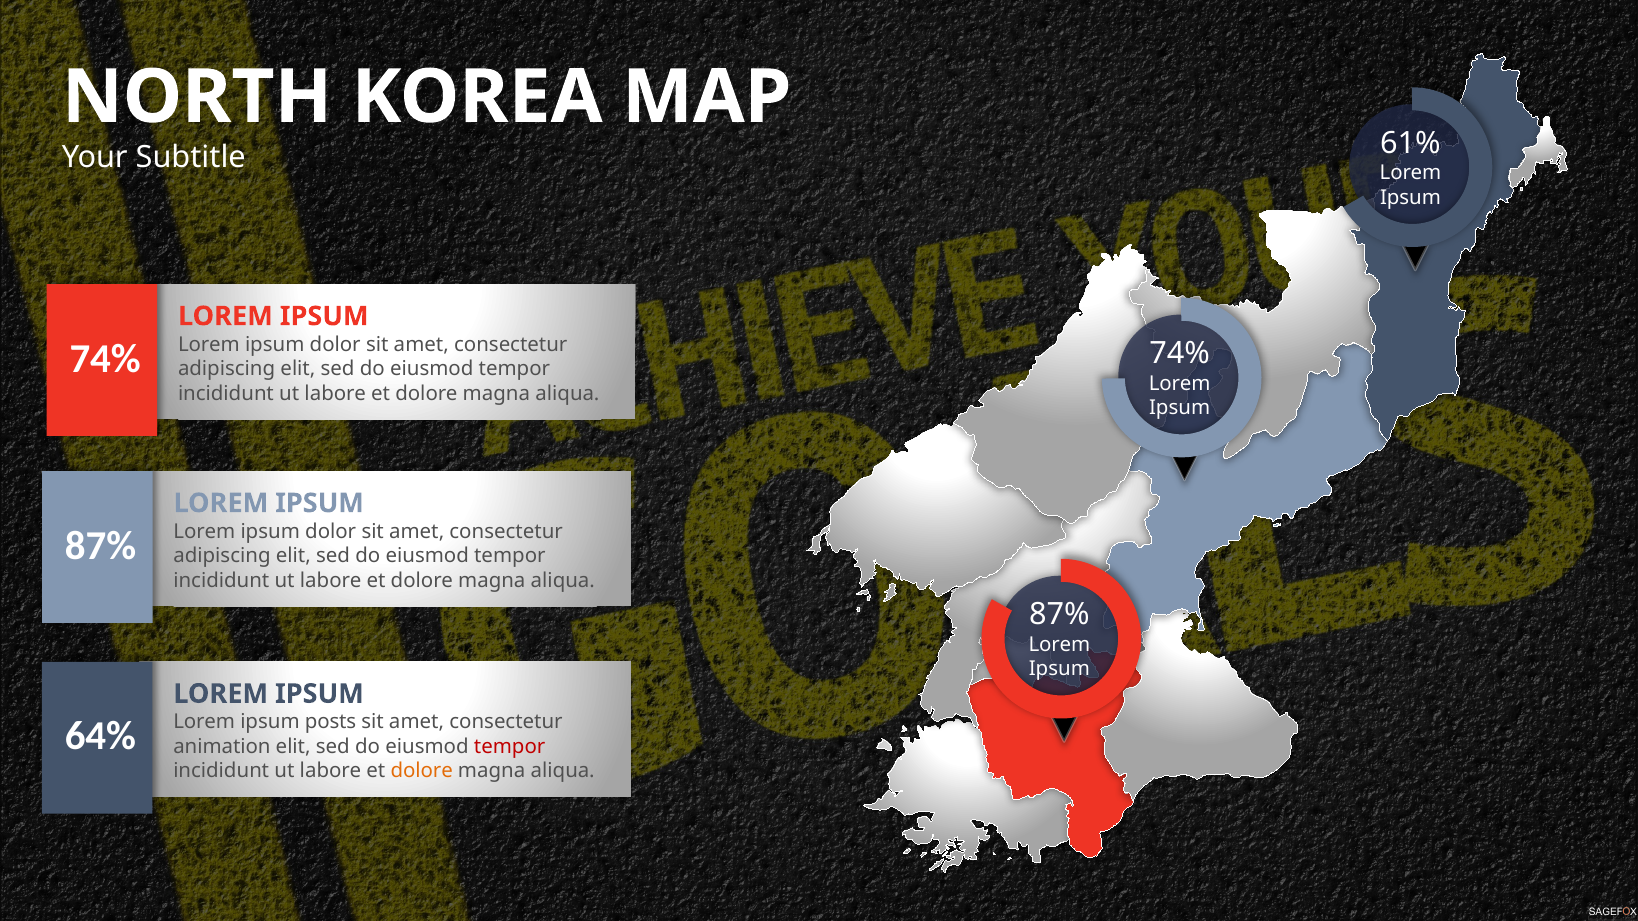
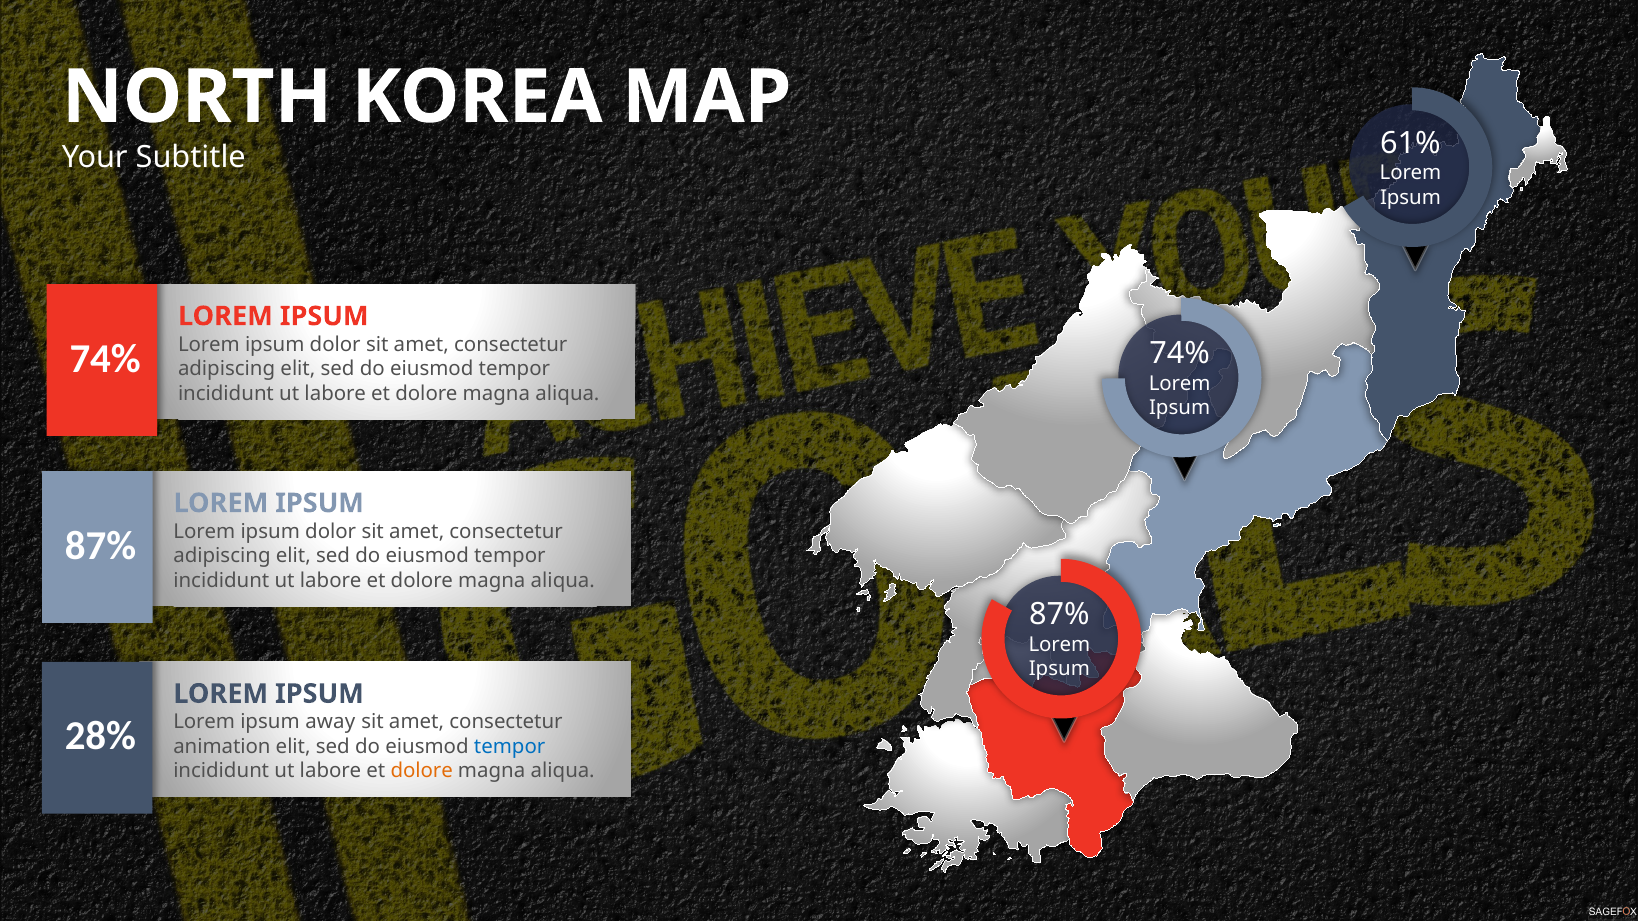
posts: posts -> away (330, 722)
64%: 64% -> 28% (100, 737)
tempor colour: red -> blue (510, 747)
